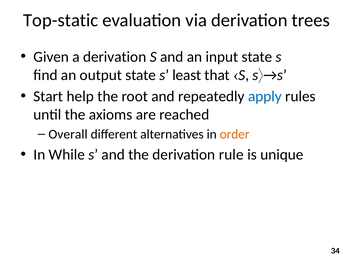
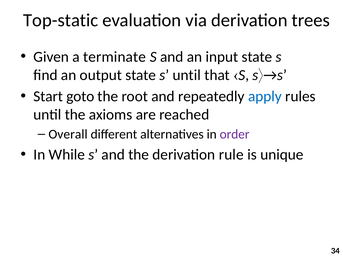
a derivation: derivation -> terminate (115, 57)
s least: least -> until (187, 75)
help: help -> goto (80, 96)
order colour: orange -> purple (235, 134)
